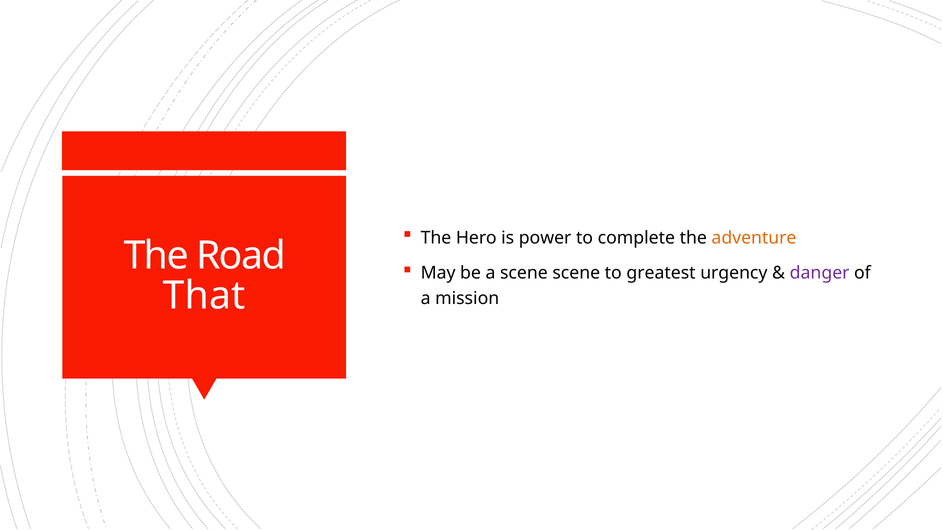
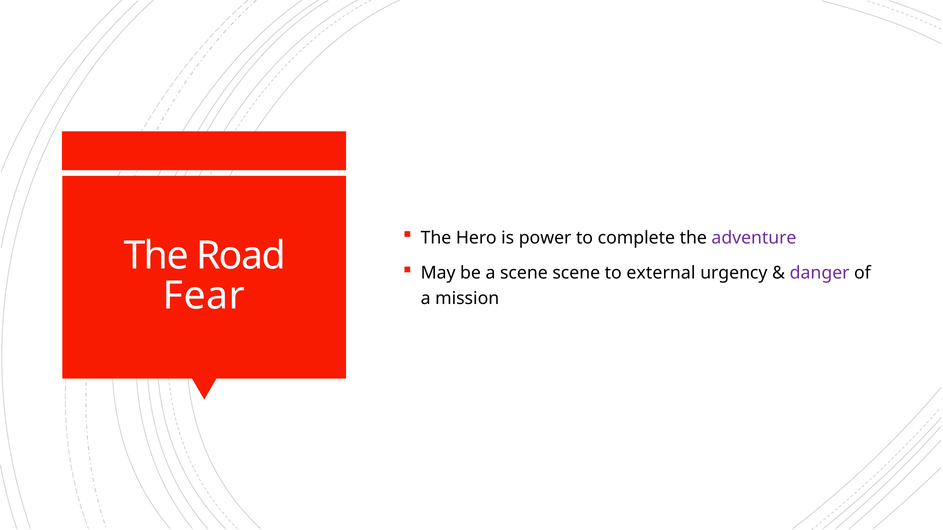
adventure colour: orange -> purple (754, 238)
greatest: greatest -> external (661, 273)
That: That -> Fear (204, 296)
